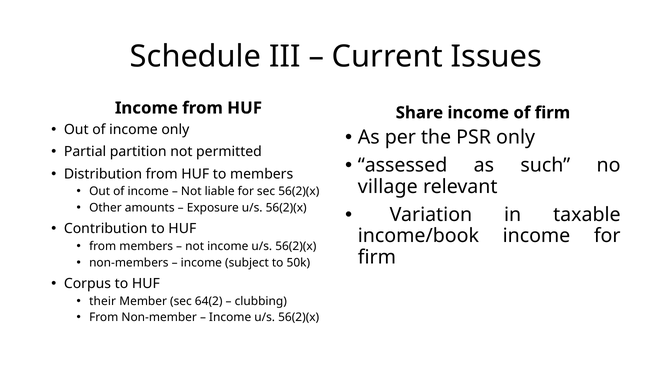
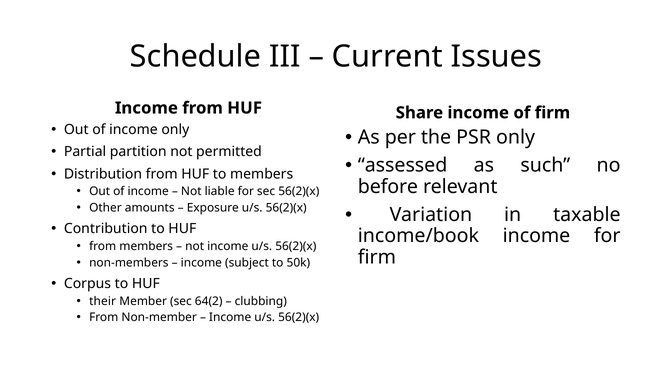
village: village -> before (388, 187)
